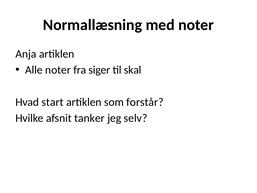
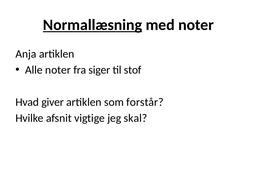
Normallæsning underline: none -> present (92, 25)
skal: skal -> stof (133, 70)
start: start -> giver (53, 102)
tanker: tanker -> vigtige (90, 118)
selv: selv -> skal (136, 118)
